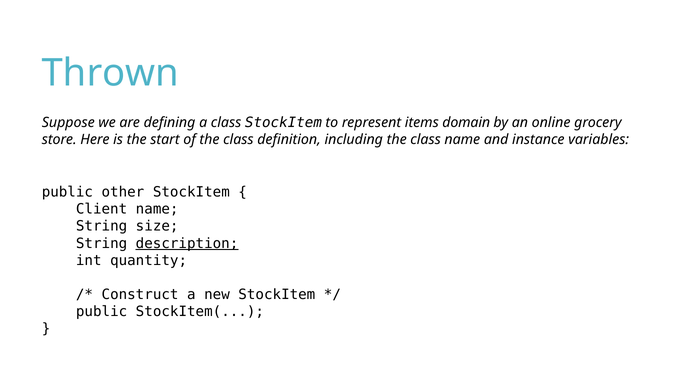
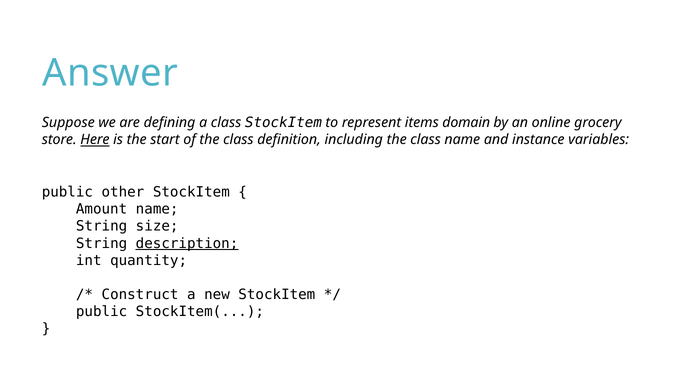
Thrown: Thrown -> Answer (110, 73)
Here underline: none -> present (95, 140)
Client: Client -> Amount (102, 209)
